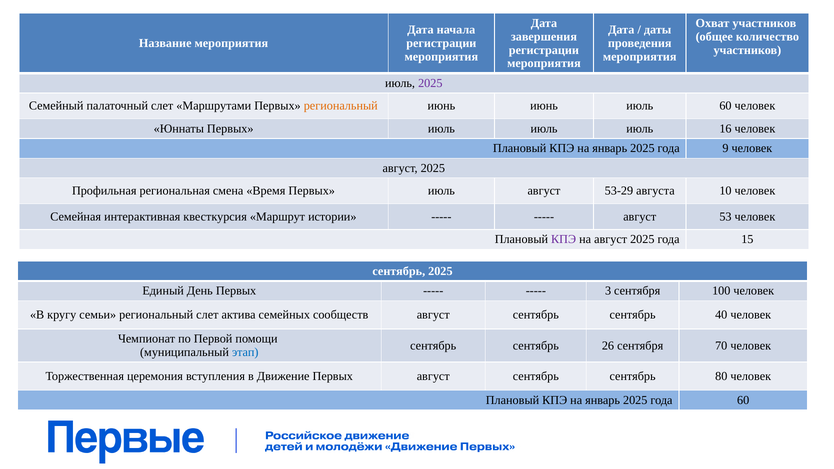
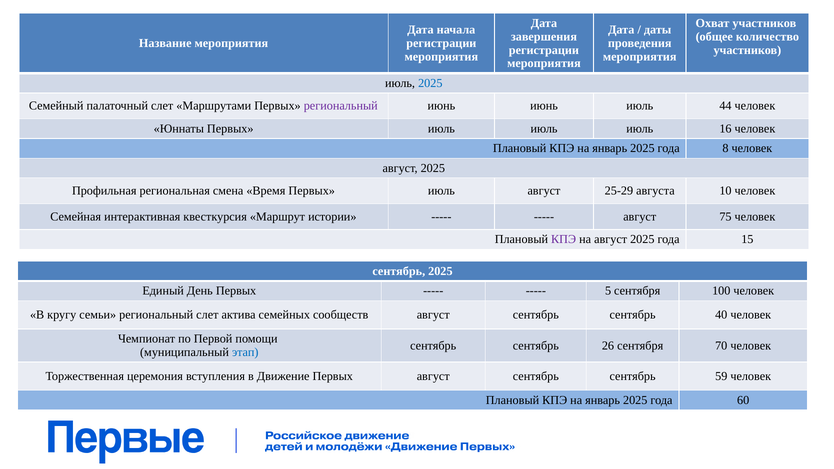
2025 colour: purple -> blue (430, 83)
региональный colour: orange -> purple (341, 106)
июль 60: 60 -> 44 (725, 106)
9: 9 -> 8 (726, 148)
53-29: 53-29 -> 25-29 (619, 191)
53: 53 -> 75 (725, 217)
3: 3 -> 5 (608, 291)
80: 80 -> 59 (721, 376)
